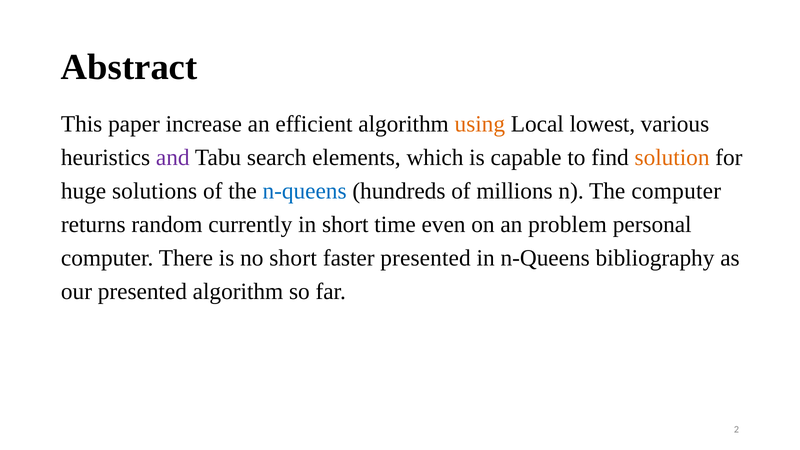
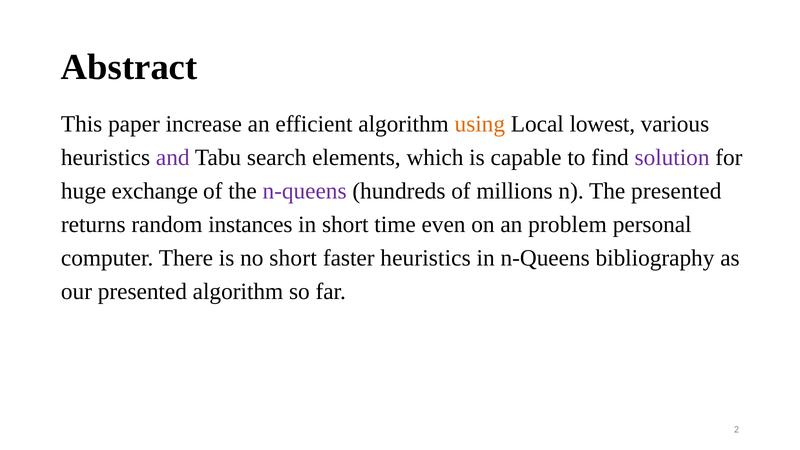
solution colour: orange -> purple (672, 157)
solutions: solutions -> exchange (155, 191)
n-queens colour: blue -> purple (305, 191)
The computer: computer -> presented (676, 191)
currently: currently -> instances (250, 224)
faster presented: presented -> heuristics (426, 258)
